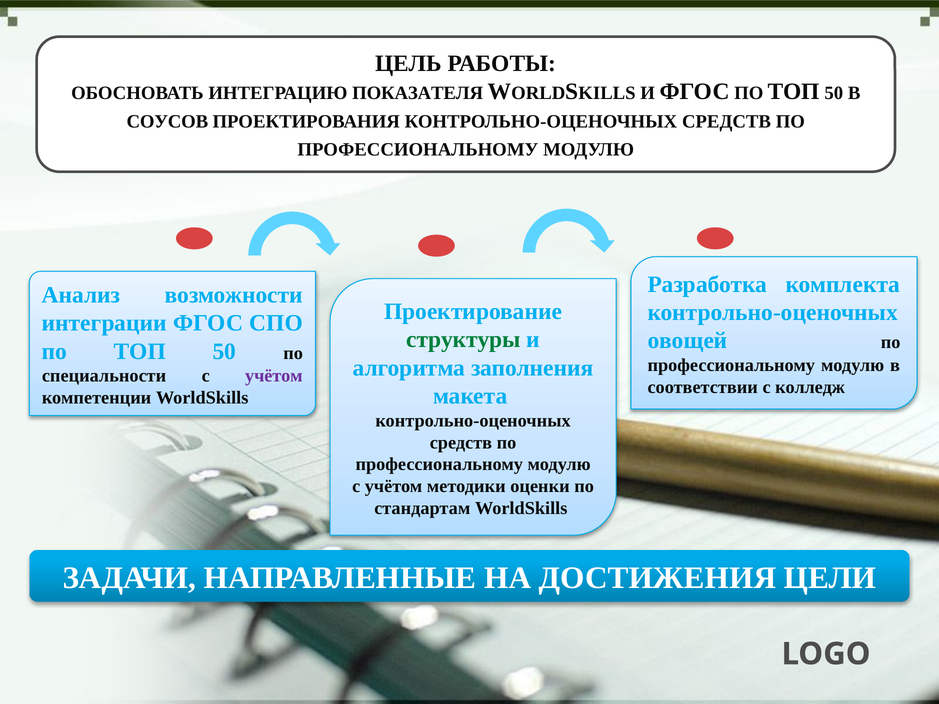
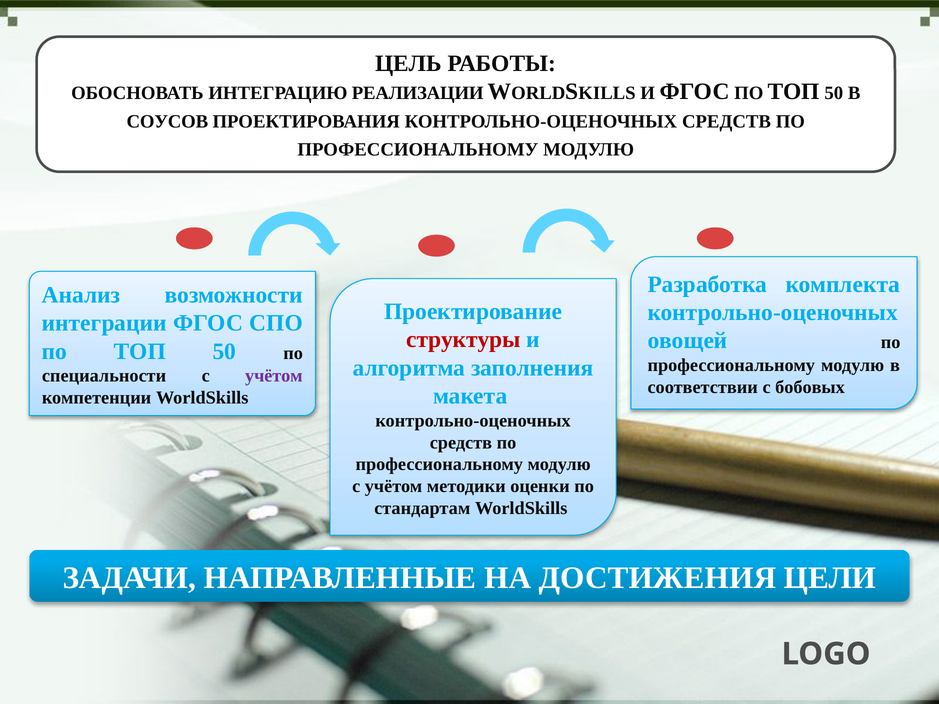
ПОКАЗАТЕЛЯ: ПОКАЗАТЕЛЯ -> РЕАЛИЗАЦИИ (418, 93)
структуры colour: green -> red (463, 340)
колледж: колледж -> бобовых (810, 387)
